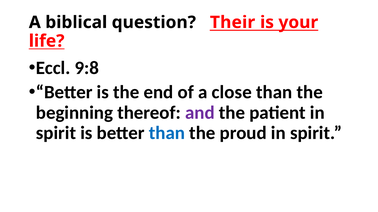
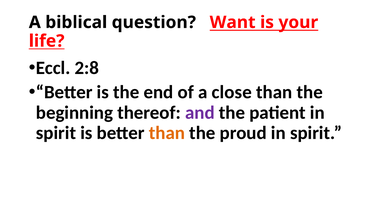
Their: Their -> Want (233, 22)
9:8: 9:8 -> 2:8 (87, 68)
than colour: blue -> orange (167, 133)
